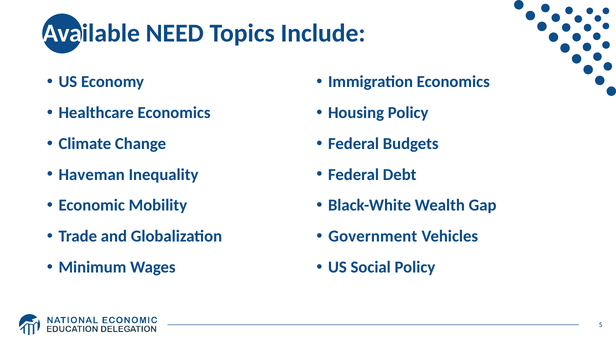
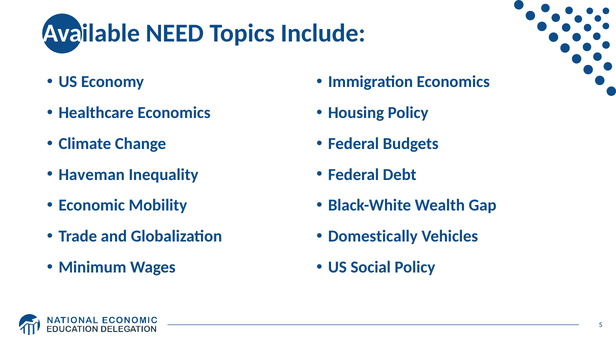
Government: Government -> Domestically (373, 236)
